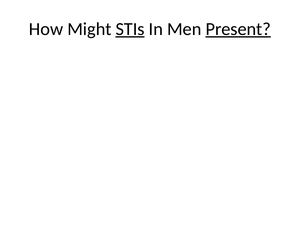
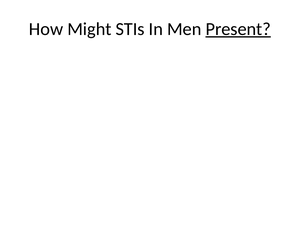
STIs underline: present -> none (130, 29)
